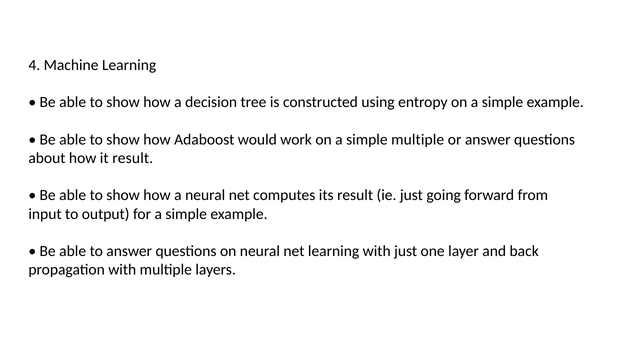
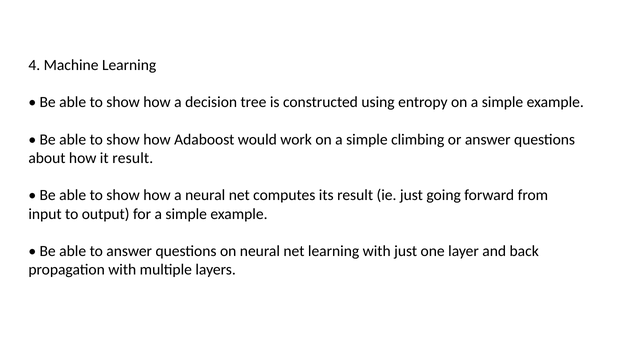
simple multiple: multiple -> climbing (418, 140)
